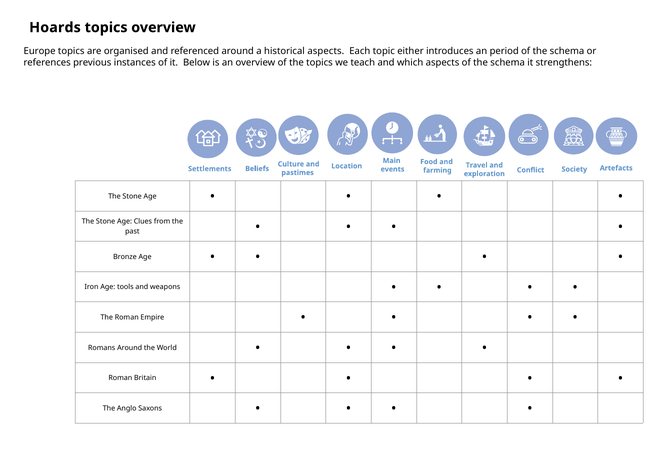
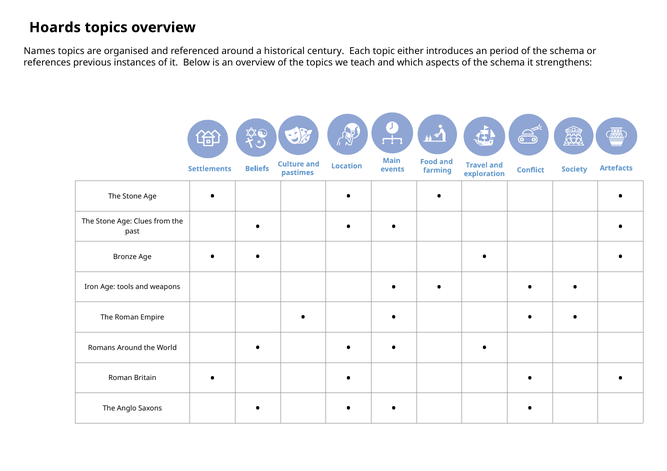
Europe: Europe -> Names (40, 51)
historical aspects: aspects -> century (326, 51)
